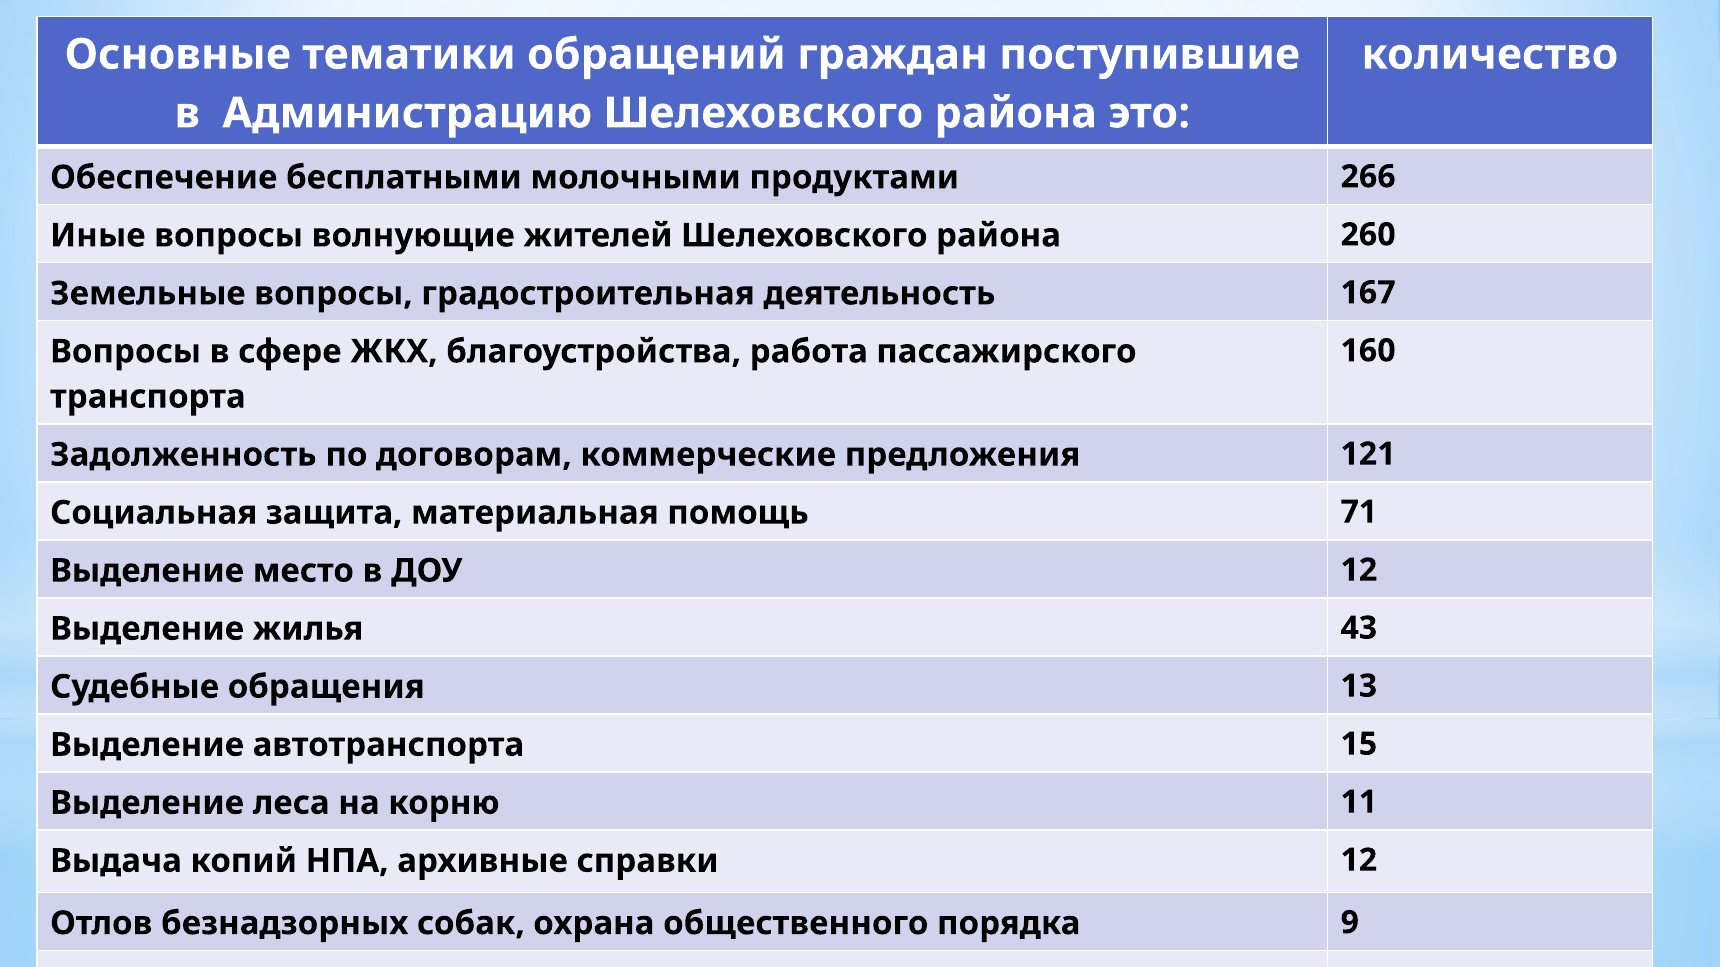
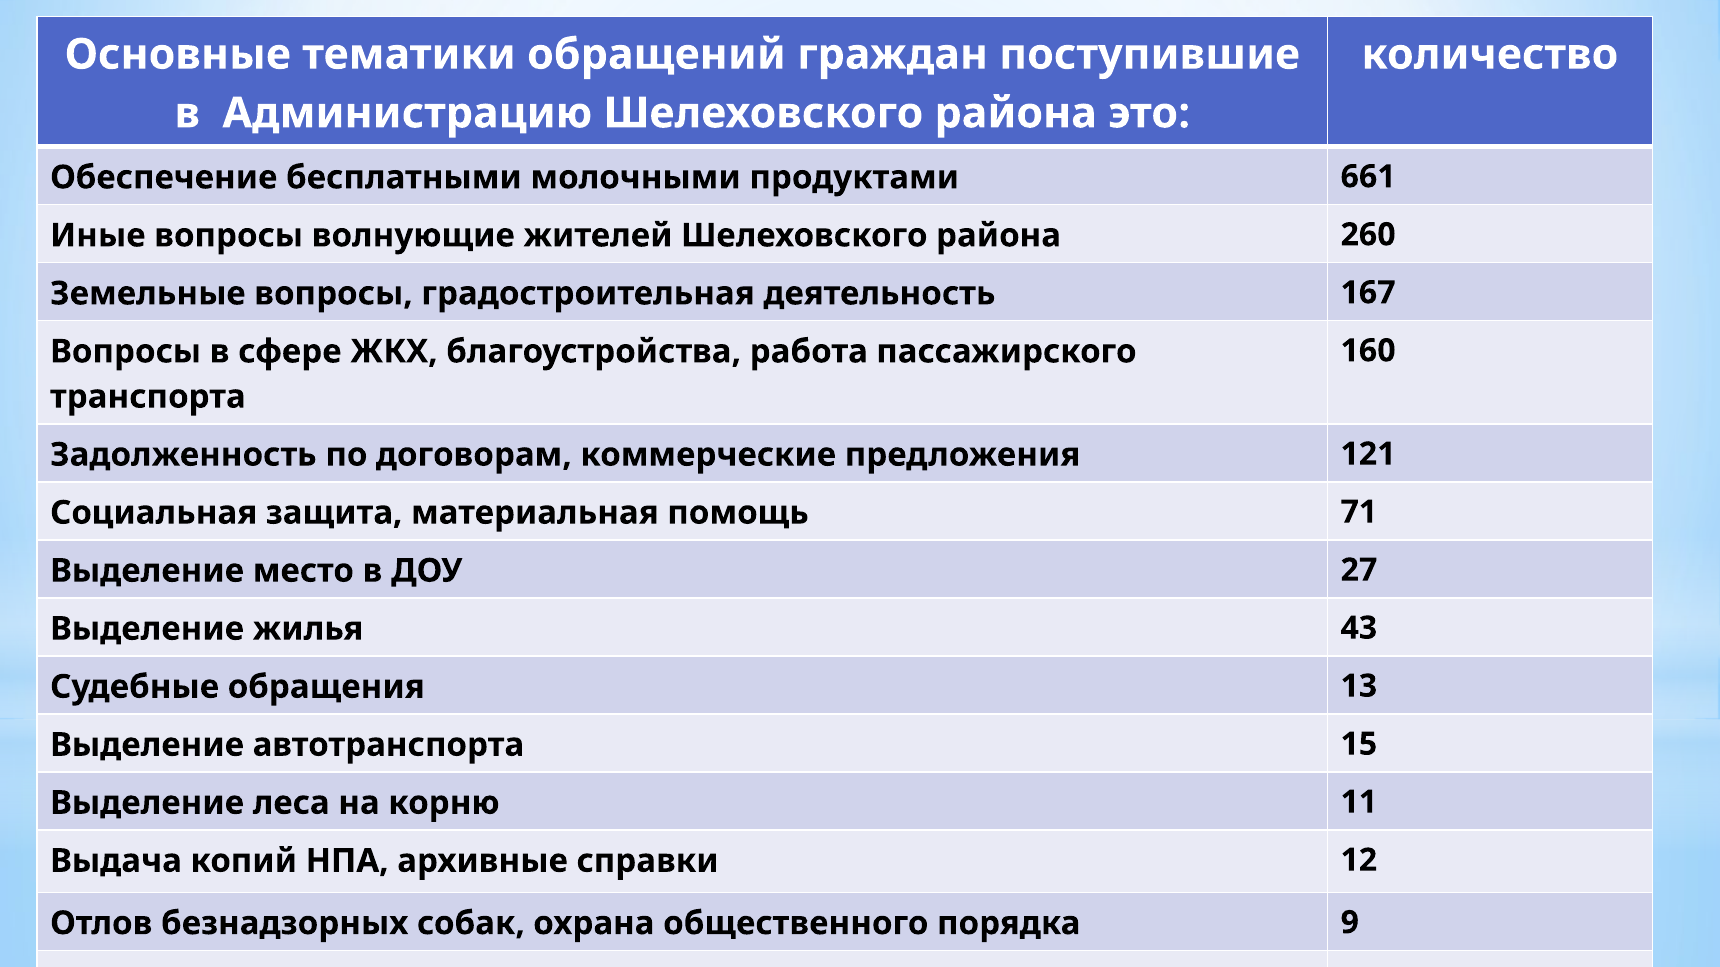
266: 266 -> 661 (1368, 177)
ДОУ 12: 12 -> 27 (1359, 570)
